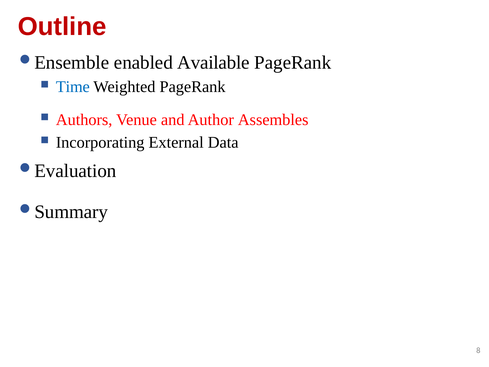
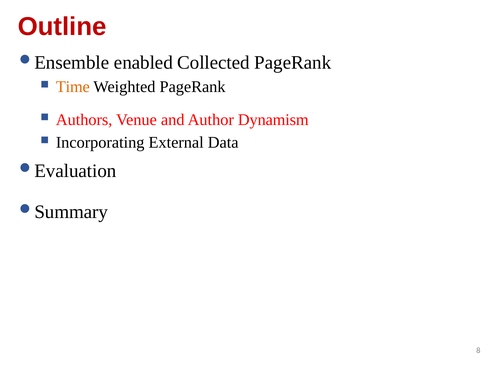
Available: Available -> Collected (213, 62)
Time colour: blue -> orange (73, 87)
Assembles: Assembles -> Dynamism (273, 120)
